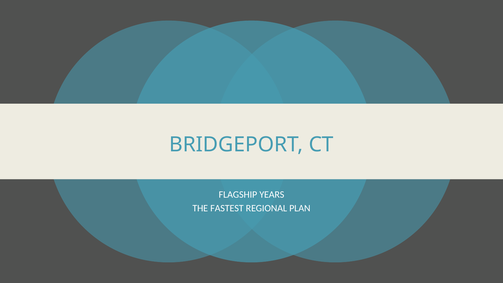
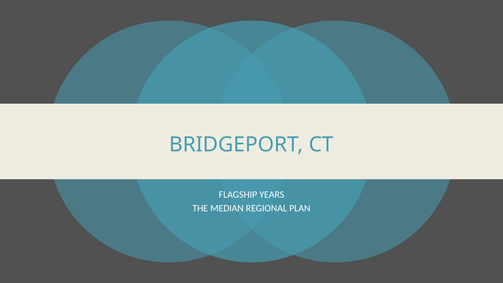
FASTEST: FASTEST -> MEDIAN (227, 208)
